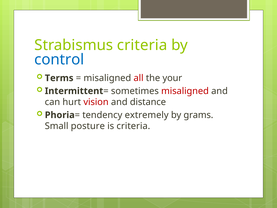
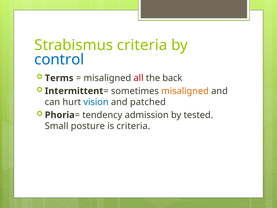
your: your -> back (172, 78)
misaligned colour: red -> orange (185, 91)
vision colour: red -> blue (96, 102)
distance: distance -> patched (148, 102)
extremely: extremely -> admission (147, 115)
grams: grams -> tested (198, 115)
